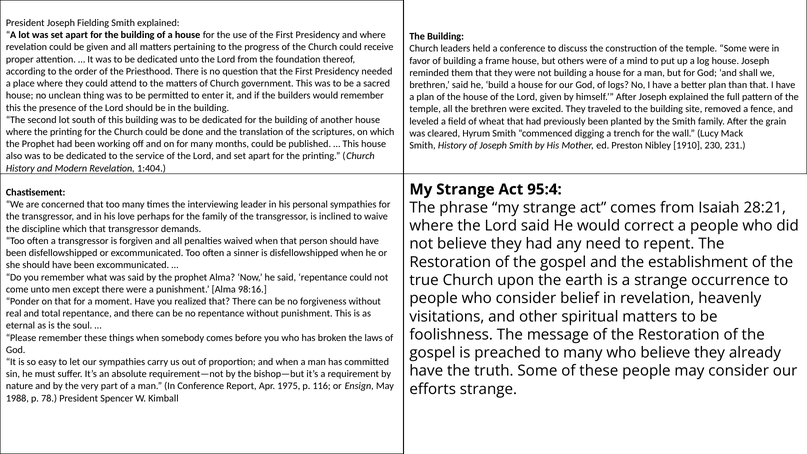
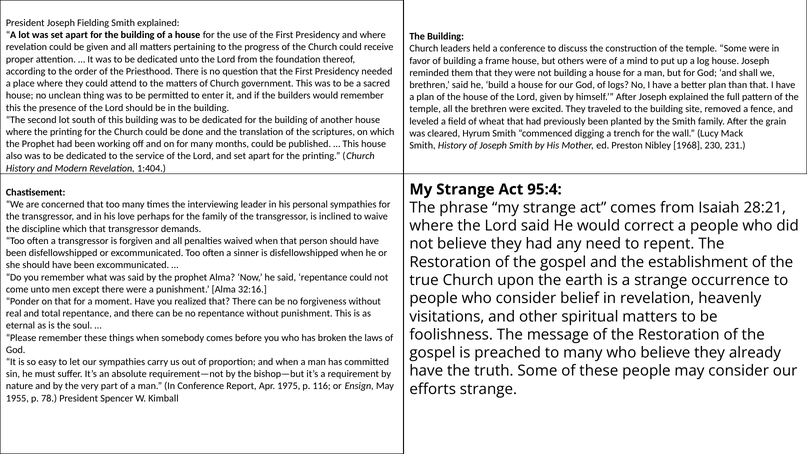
1910: 1910 -> 1968 (688, 145)
98:16: 98:16 -> 32:16 (252, 289)
1988: 1988 -> 1955 (17, 398)
